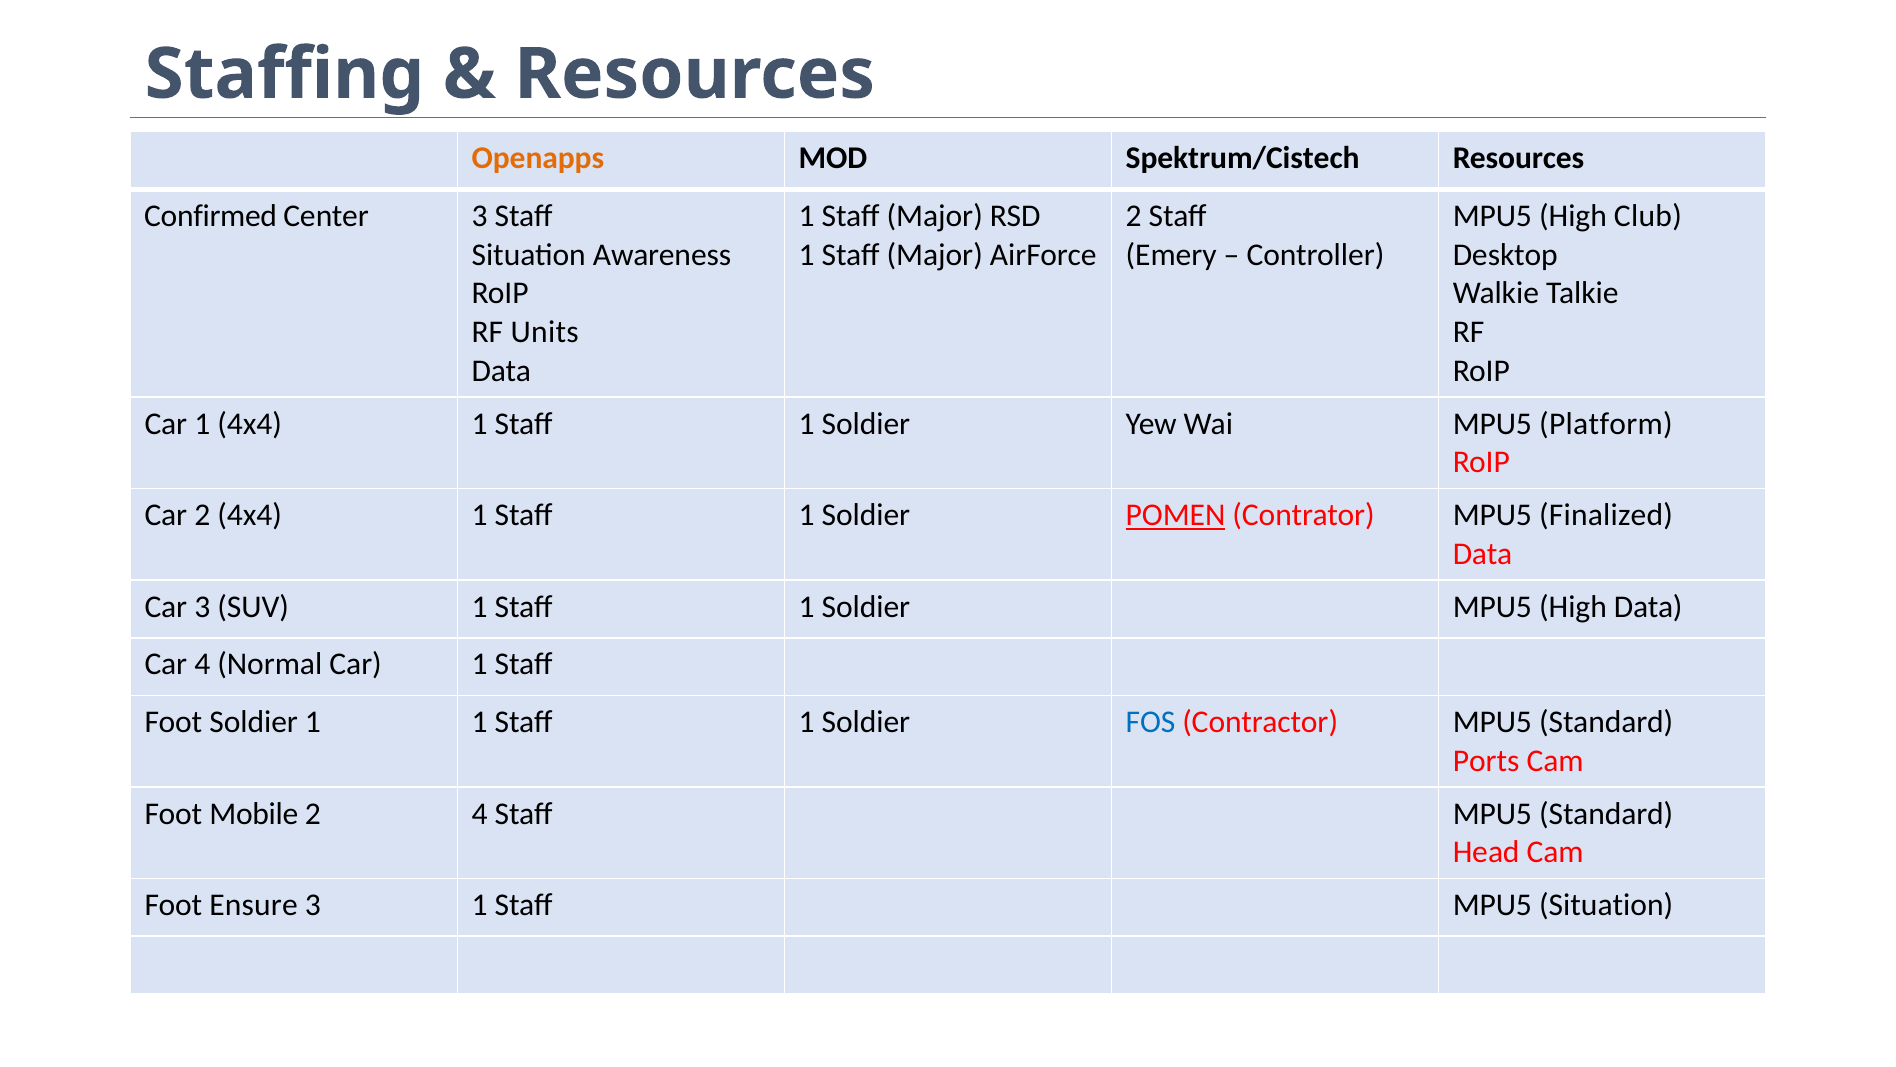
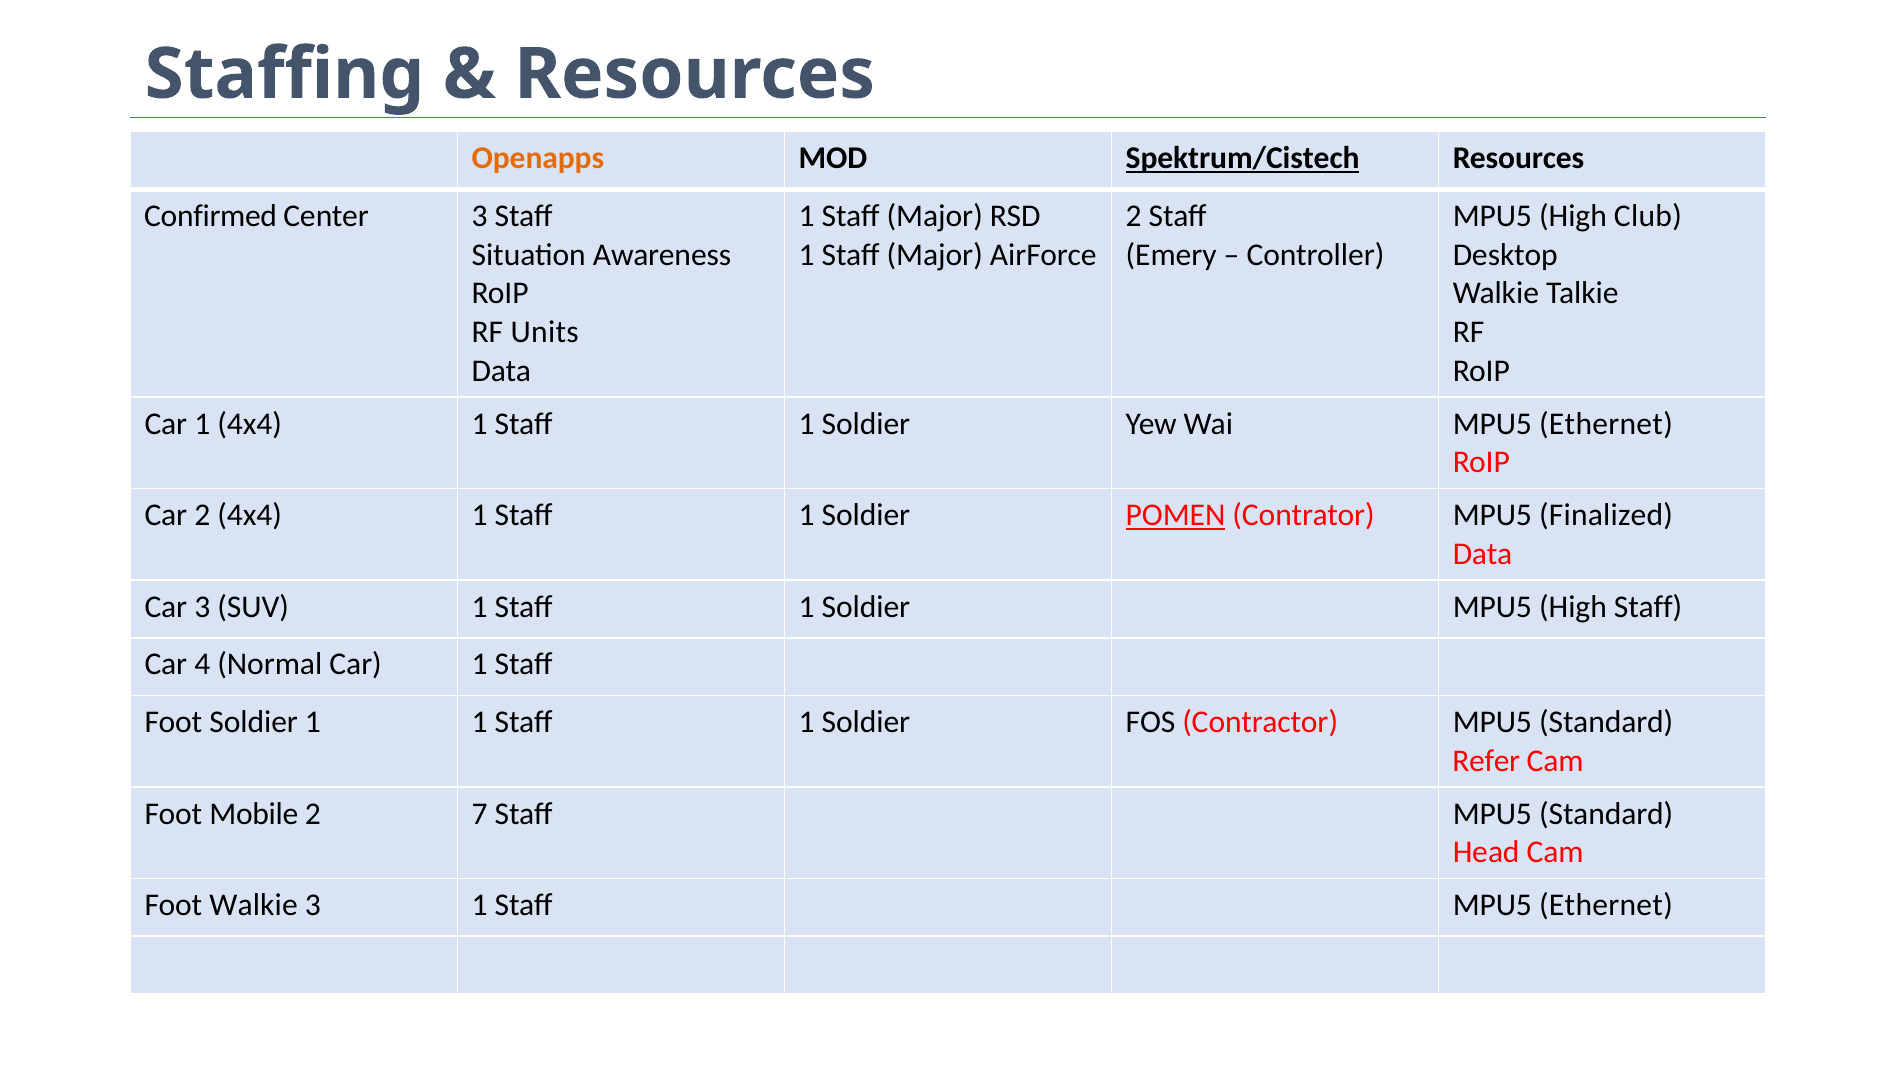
Spektrum/Cistech underline: none -> present (1243, 158)
Wai MPU5 Platform: Platform -> Ethernet (1606, 423)
High Data: Data -> Staff (1648, 607)
FOS colour: blue -> black (1151, 722)
Ports: Ports -> Refer (1486, 760)
2 4: 4 -> 7 (480, 813)
Foot Ensure: Ensure -> Walkie (254, 905)
Staff MPU5 Situation: Situation -> Ethernet (1606, 905)
